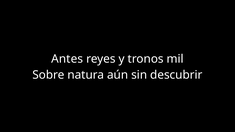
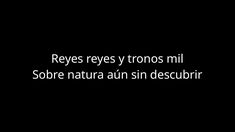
Antes: Antes -> Reyes (67, 59)
